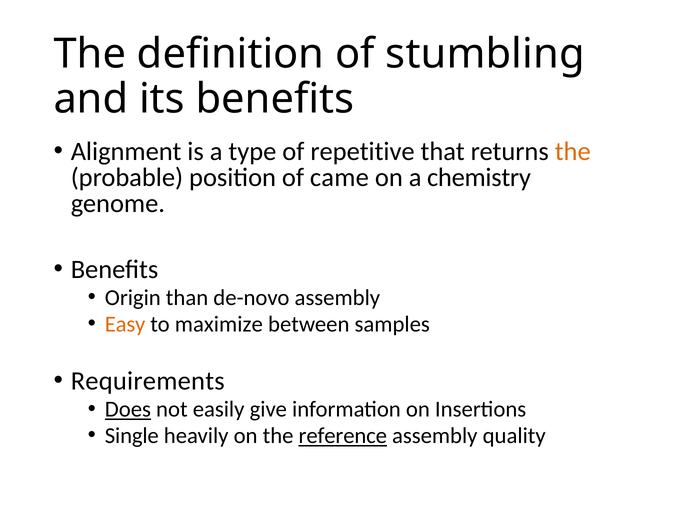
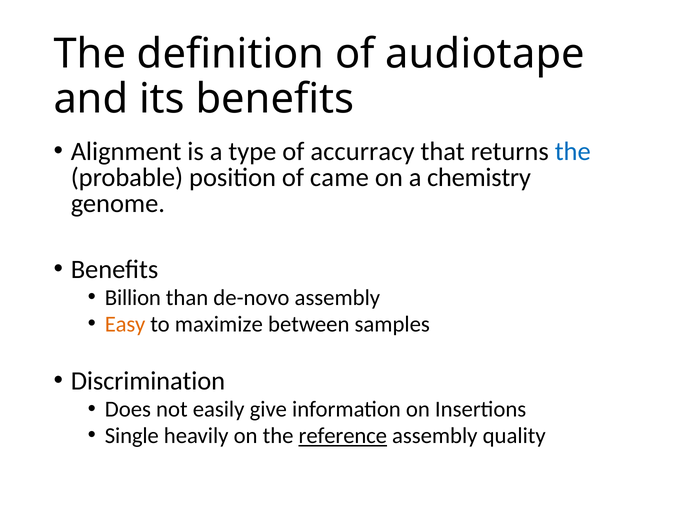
stumbling: stumbling -> audiotape (485, 54)
repetitive: repetitive -> accurracy (362, 151)
the colour: orange -> blue (573, 151)
Origin: Origin -> Billion (133, 298)
Requirements: Requirements -> Discrimination (148, 381)
Does underline: present -> none (128, 409)
